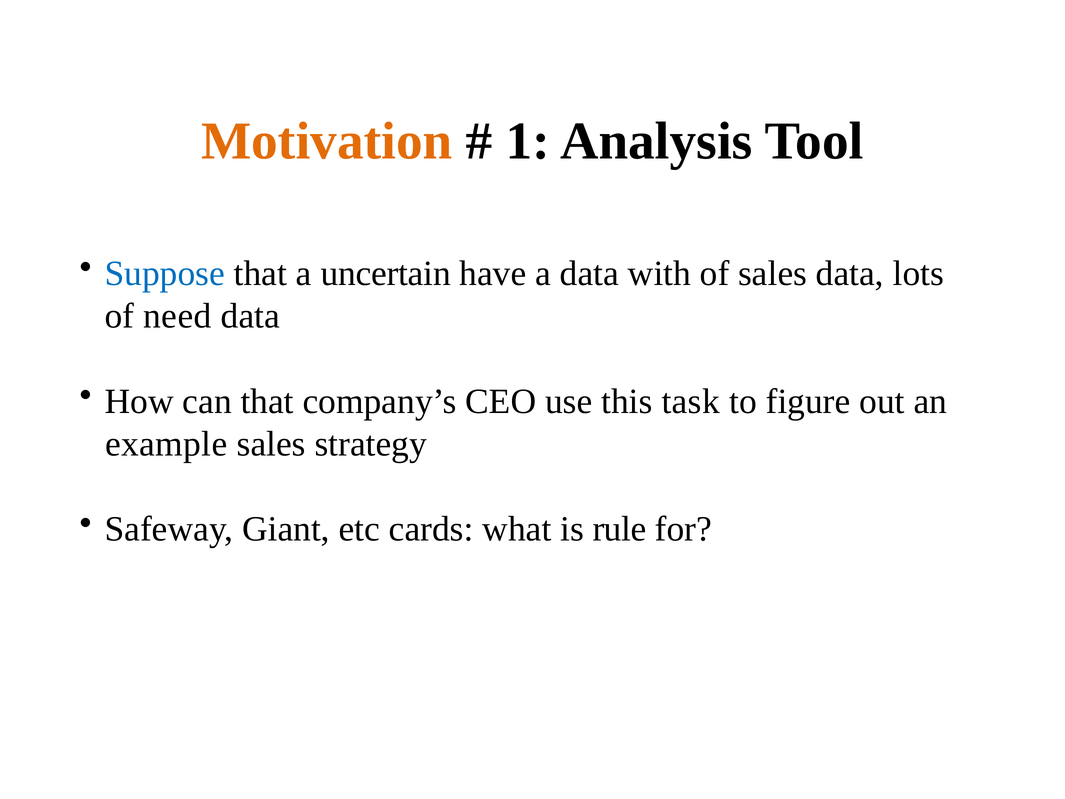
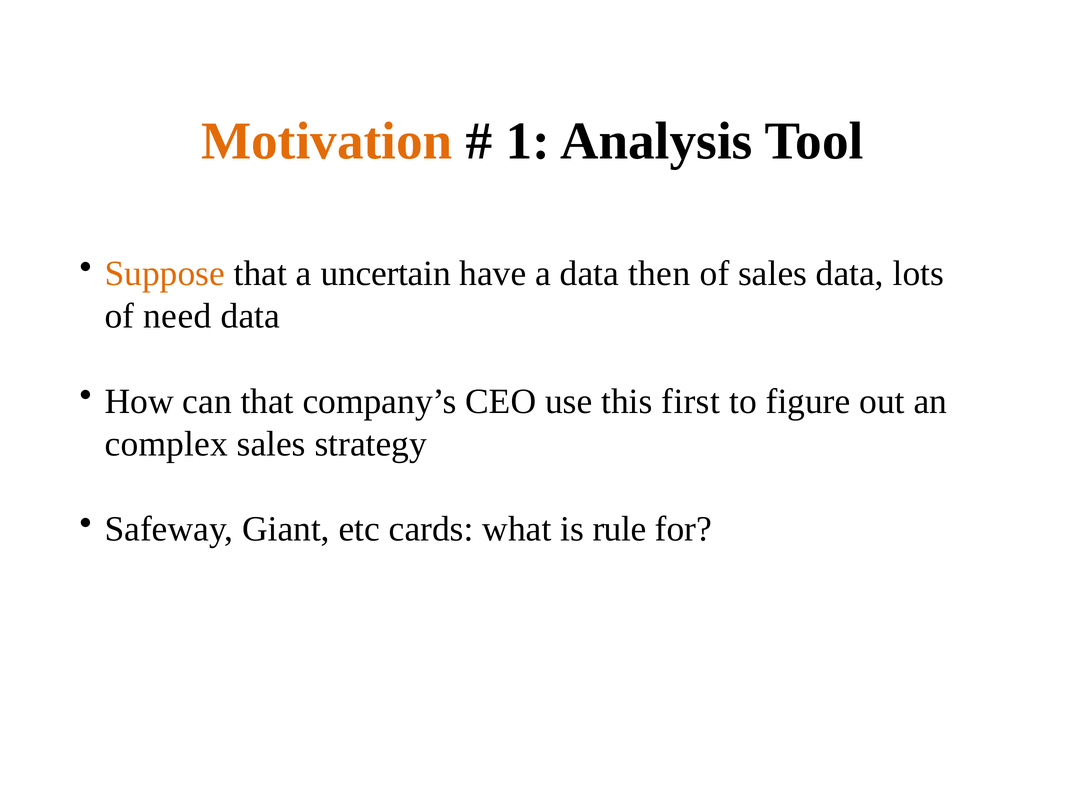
Suppose colour: blue -> orange (165, 273)
with: with -> then (659, 273)
task: task -> first (691, 401)
example: example -> complex (166, 444)
